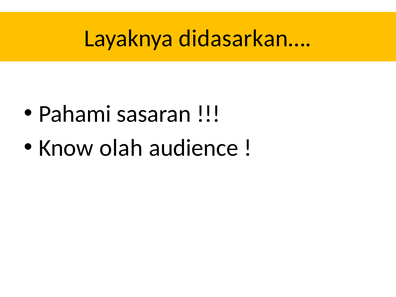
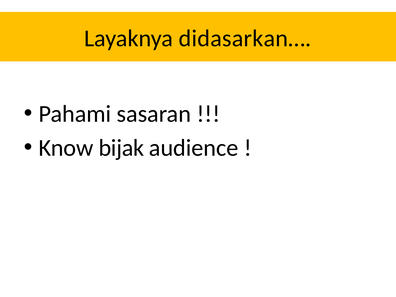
olah: olah -> bijak (121, 148)
